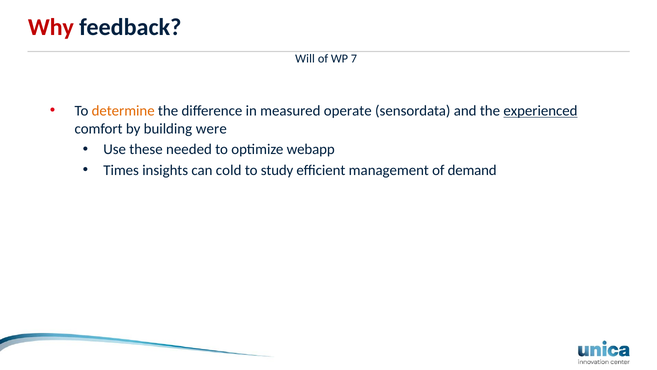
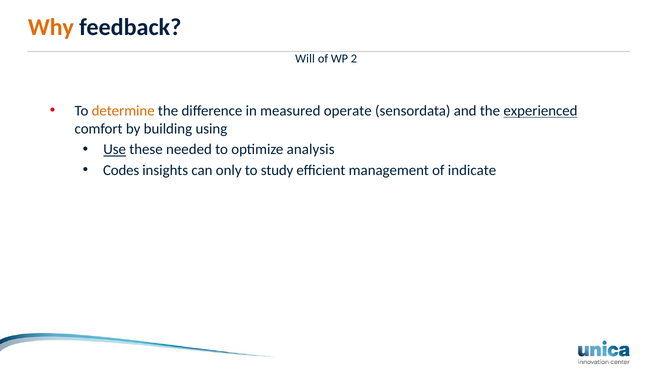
Why colour: red -> orange (51, 27)
7: 7 -> 2 (354, 59)
were: were -> using (211, 129)
Use underline: none -> present (115, 149)
webapp: webapp -> analysis (311, 149)
Times: Times -> Codes (121, 170)
cold: cold -> only (229, 170)
demand: demand -> indicate (472, 170)
